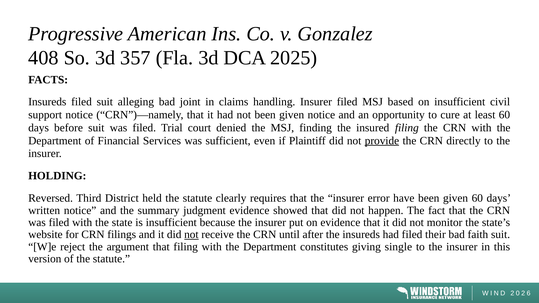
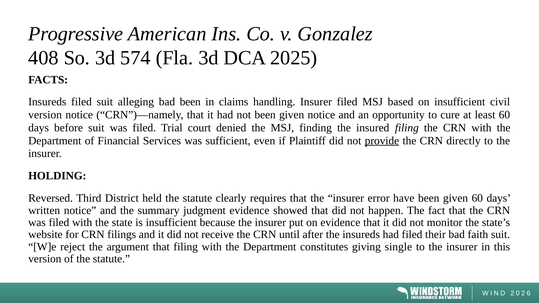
357: 357 -> 574 (135, 58)
bad joint: joint -> been (190, 102)
support: support -> version (45, 115)
not underline: present -> none (191, 235)
